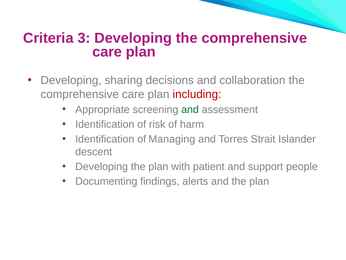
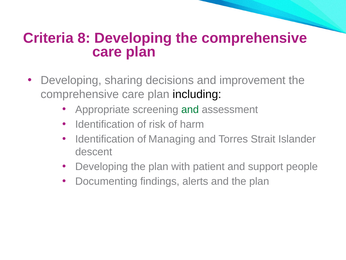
3: 3 -> 8 (84, 38)
collaboration: collaboration -> improvement (252, 80)
including colour: red -> black (197, 94)
